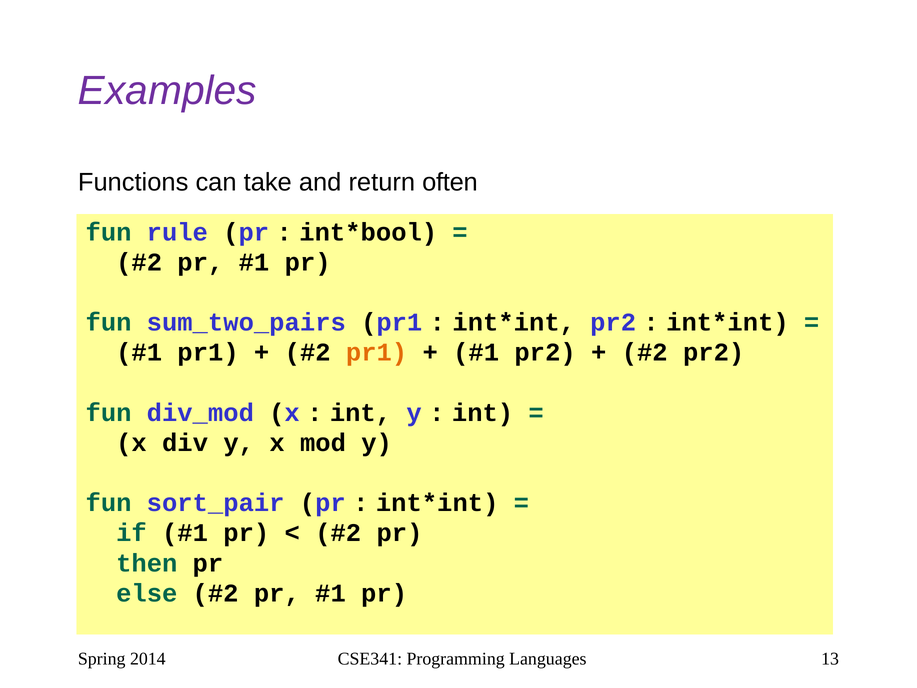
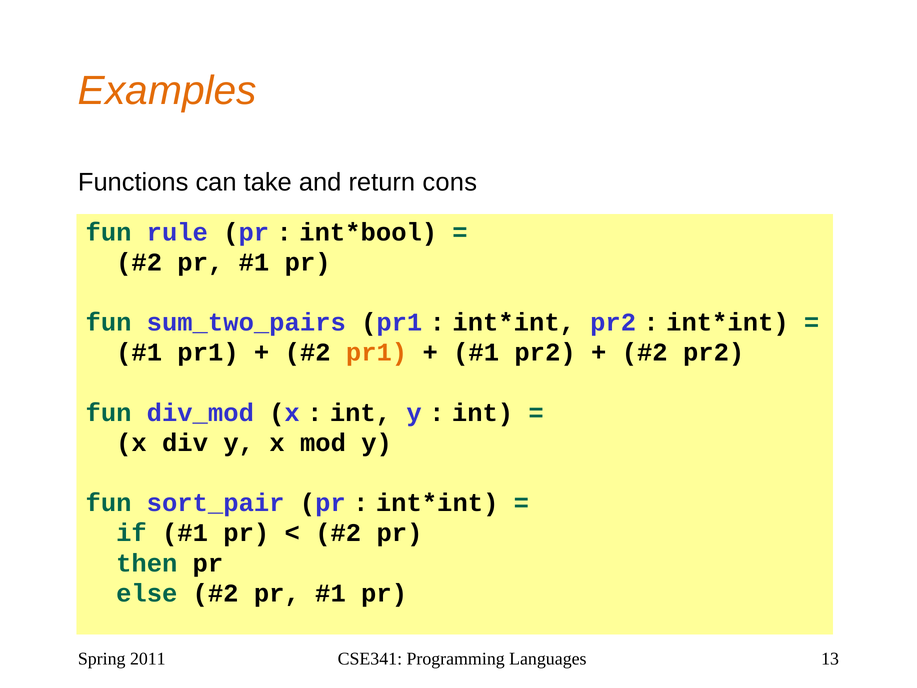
Examples colour: purple -> orange (167, 91)
often: often -> cons (450, 182)
2014: 2014 -> 2011 (148, 658)
